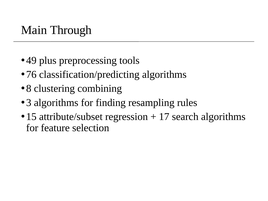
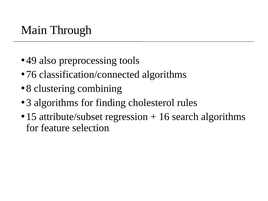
plus: plus -> also (48, 60)
classification/predicting: classification/predicting -> classification/connected (89, 74)
resampling: resampling -> cholesterol (151, 103)
17: 17 -> 16 (164, 117)
